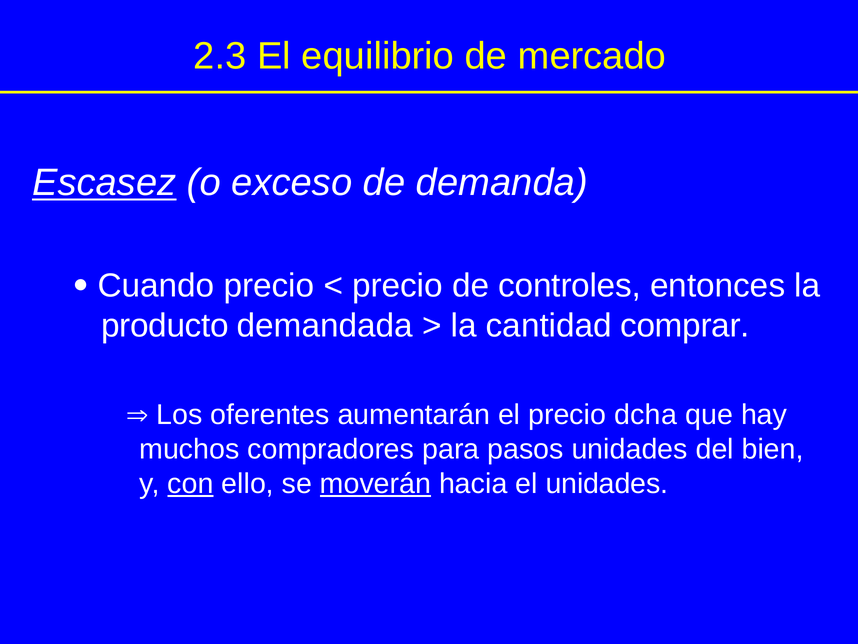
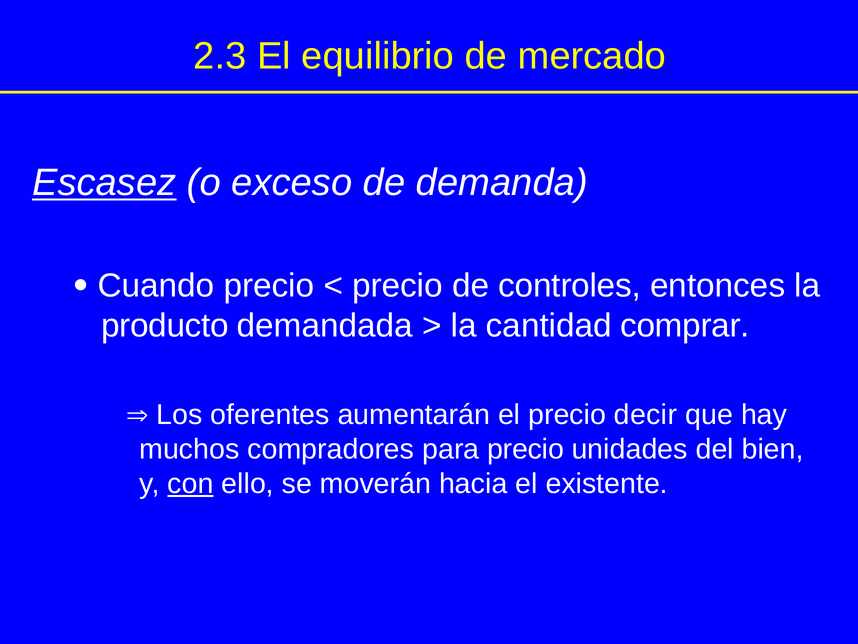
dcha: dcha -> decir (646, 415)
para pasos: pasos -> precio (526, 449)
moverán underline: present -> none (376, 483)
el unidades: unidades -> existente (607, 483)
